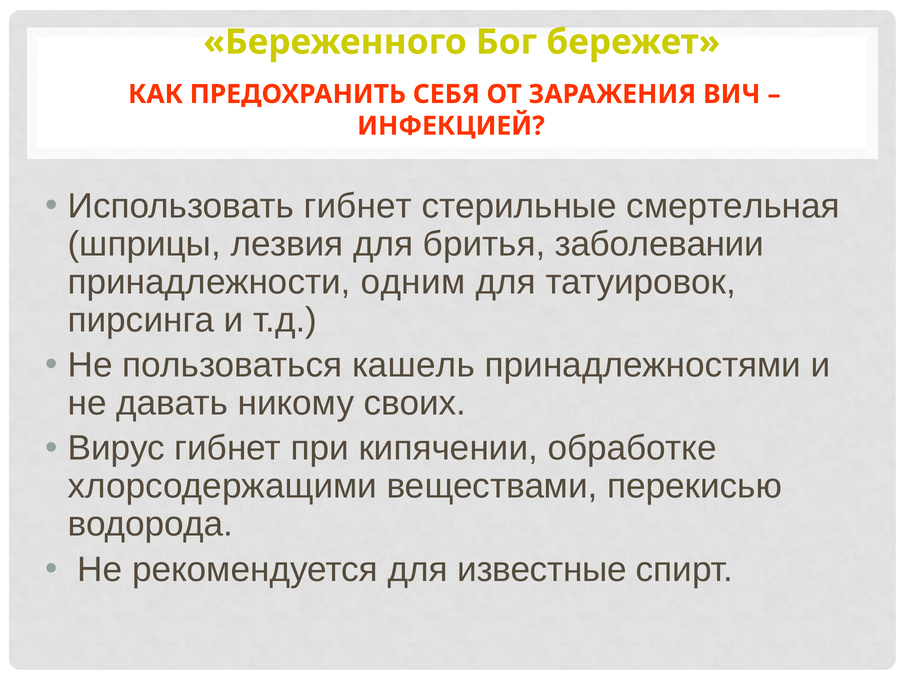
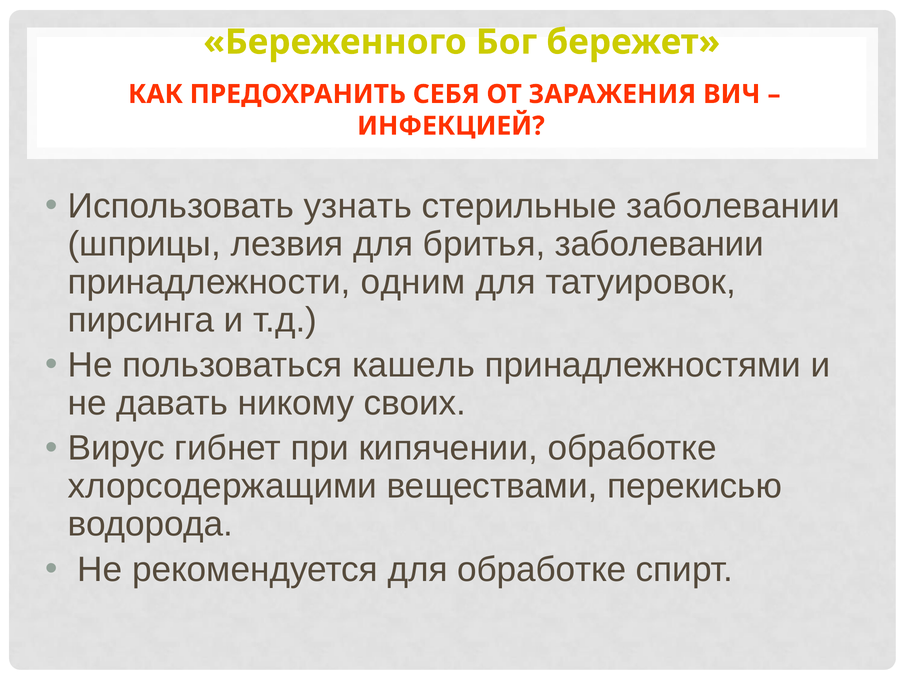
Использовать гибнет: гибнет -> узнать (358, 206)
стерильные смертельная: смертельная -> заболевании (733, 206)
для известные: известные -> обработке (542, 569)
